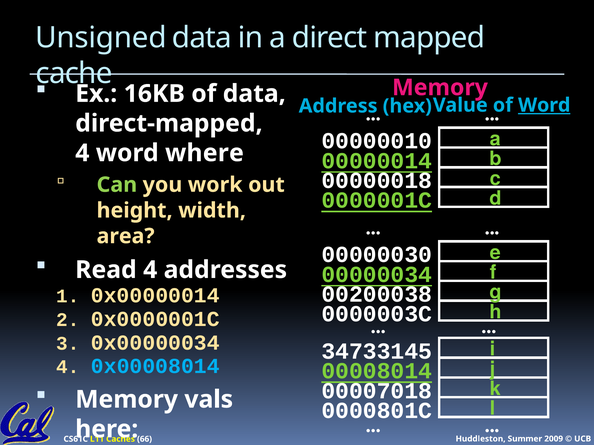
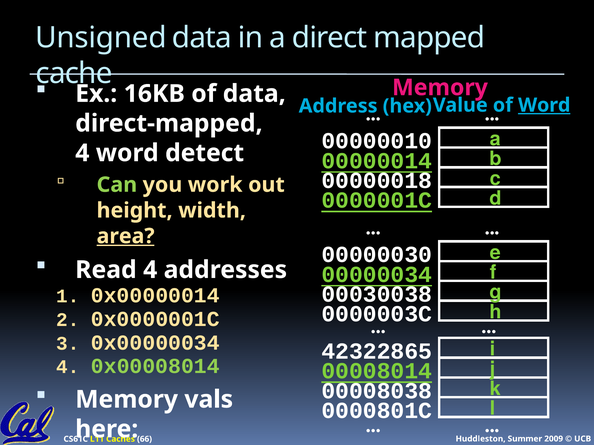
where: where -> detect (205, 153)
area underline: none -> present (126, 236)
00200038: 00200038 -> 00030038 (377, 295)
34733145: 34733145 -> 42322865 (377, 352)
0x00008014 colour: light blue -> light green (155, 367)
00007018: 00007018 -> 00008038 (377, 391)
